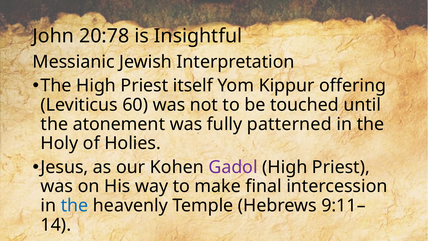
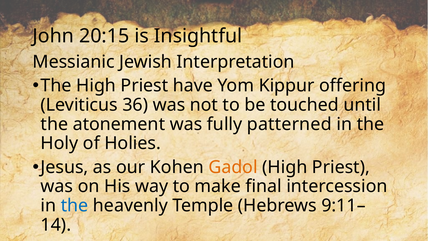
20:78: 20:78 -> 20:15 (104, 36)
itself: itself -> have (193, 86)
60: 60 -> 36 (135, 105)
Gadol colour: purple -> orange (233, 167)
